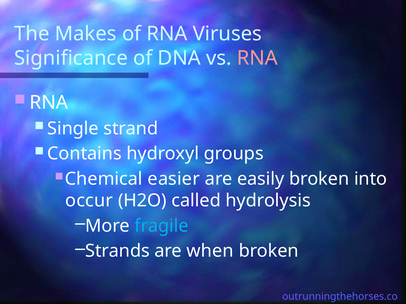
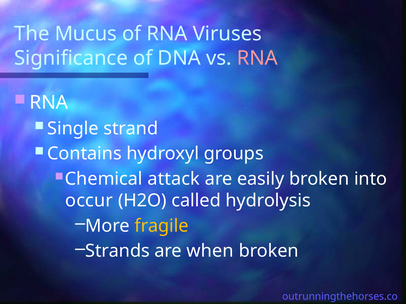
Makes: Makes -> Mucus (86, 34)
easier: easier -> attack (174, 179)
fragile colour: light blue -> yellow (162, 226)
